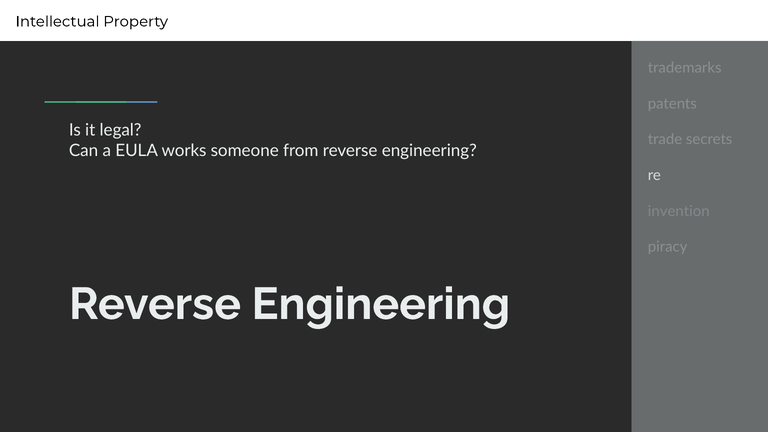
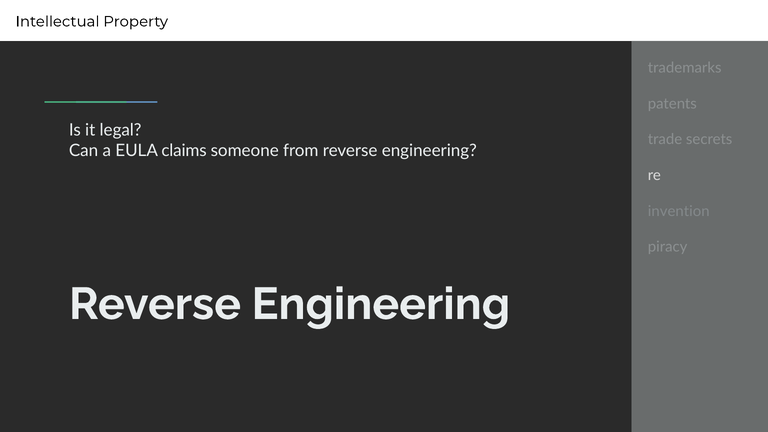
works: works -> claims (184, 151)
